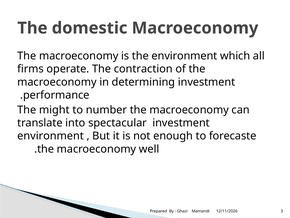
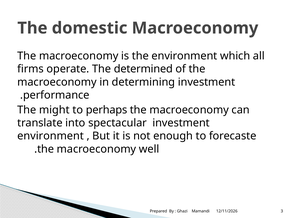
contraction: contraction -> determined (143, 69)
number: number -> perhaps (107, 110)
